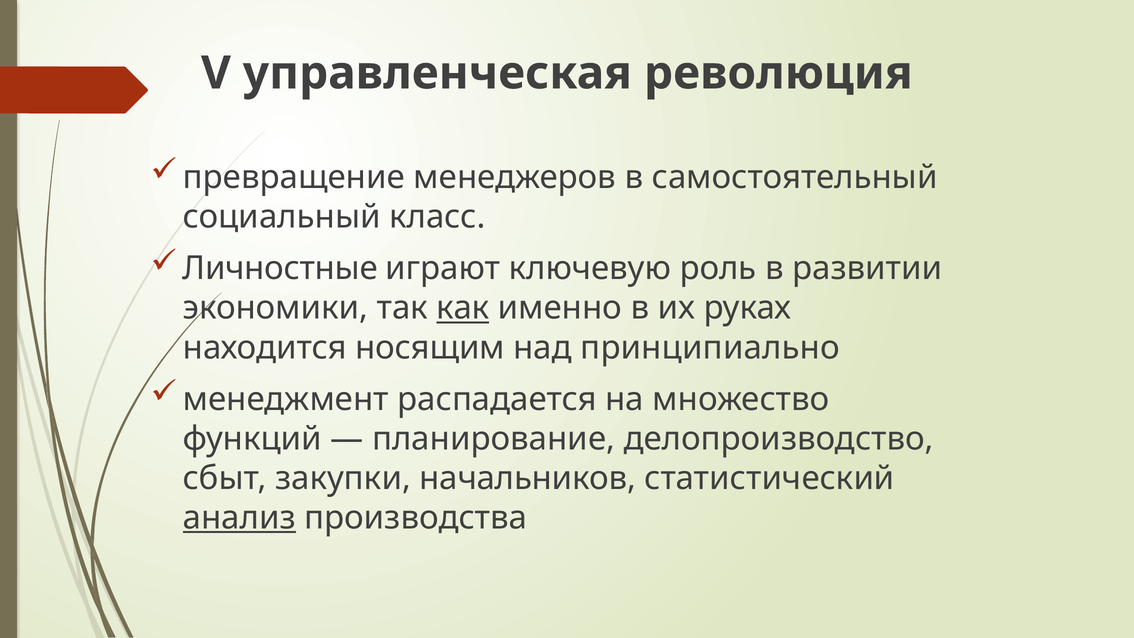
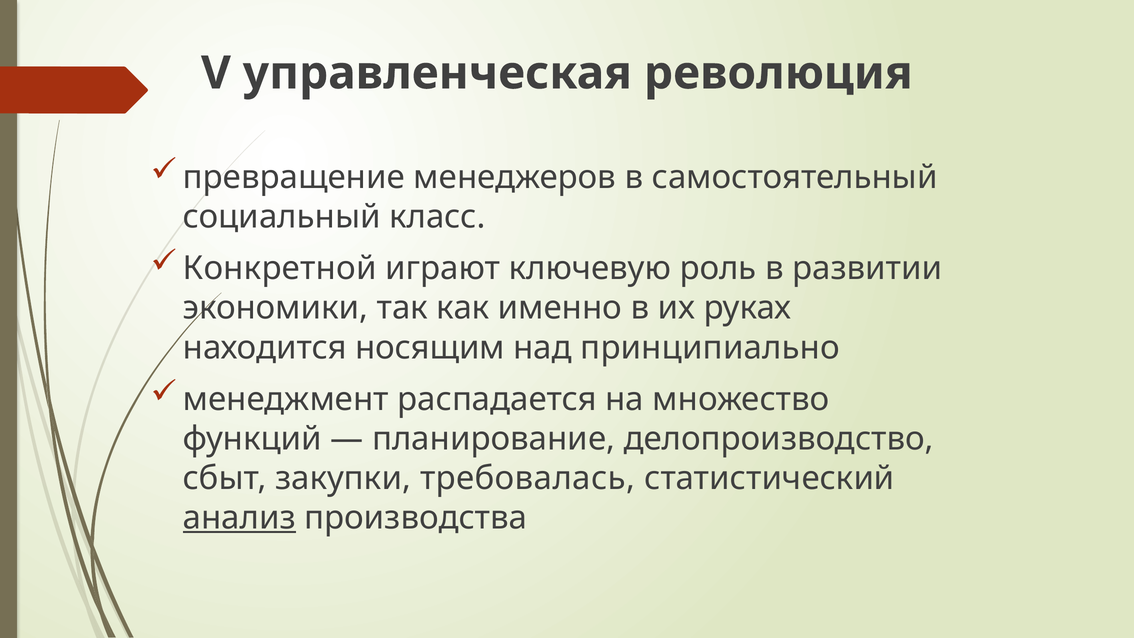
Личностные: Личностные -> Конкретной (280, 268)
как underline: present -> none (463, 308)
начальников: начальников -> требовалась (527, 478)
